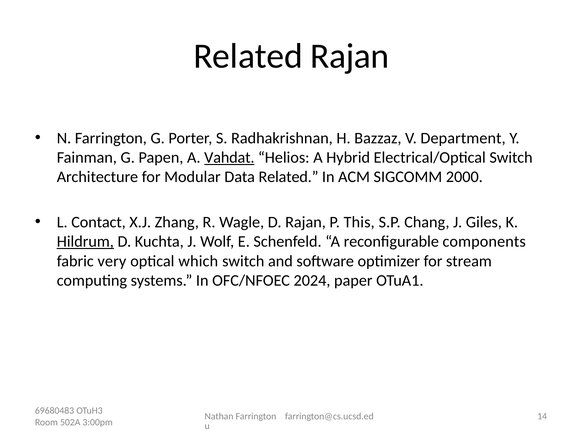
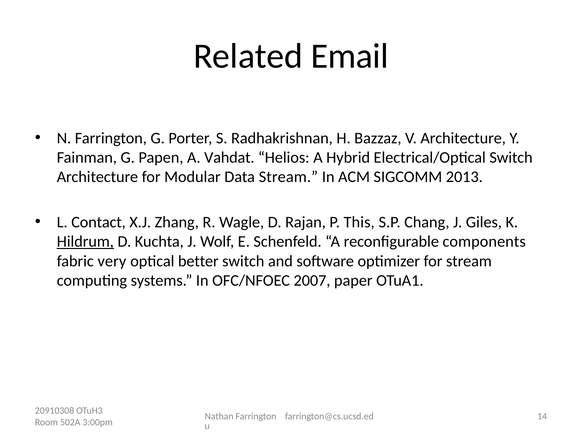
Related Rajan: Rajan -> Email (350, 56)
V Department: Department -> Architecture (463, 138)
Vahdat underline: present -> none (229, 158)
Data Related: Related -> Stream (288, 177)
2000: 2000 -> 2013 (464, 177)
which: which -> better (198, 261)
2024: 2024 -> 2007 (312, 281)
69680483: 69680483 -> 20910308 (55, 411)
